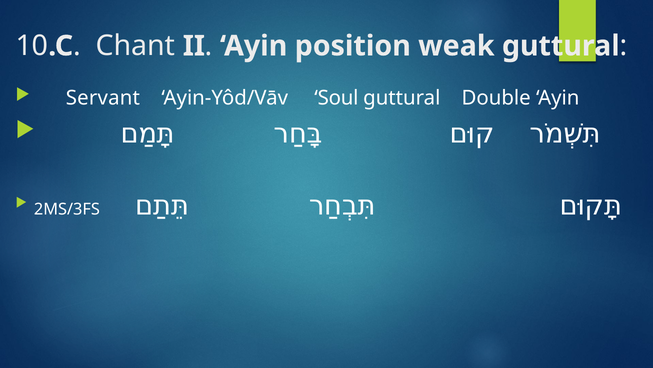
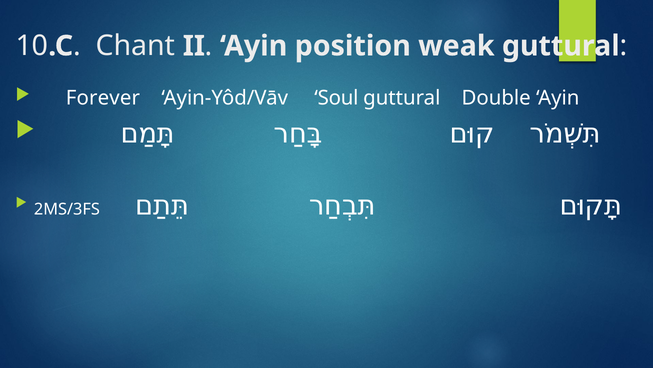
Servant: Servant -> Forever (103, 98)
